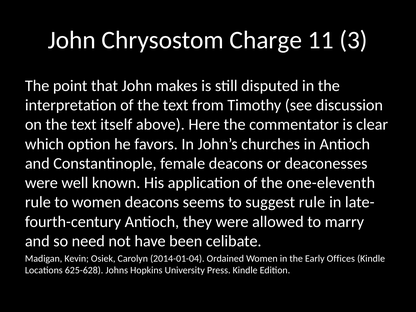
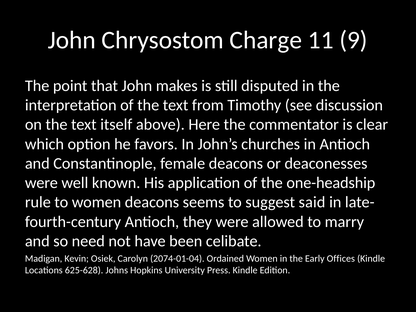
3: 3 -> 9 (354, 40)
one-eleventh: one-eleventh -> one-headship (331, 183)
suggest rule: rule -> said (312, 202)
2014-01-04: 2014-01-04 -> 2074-01-04 (177, 258)
